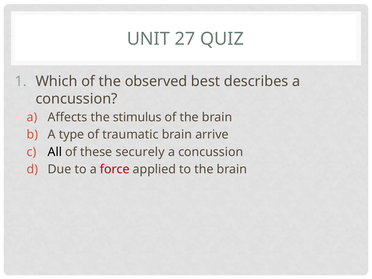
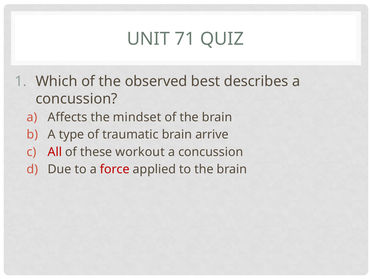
27: 27 -> 71 (185, 39)
stimulus: stimulus -> mindset (137, 117)
All colour: black -> red (55, 152)
securely: securely -> workout (140, 152)
